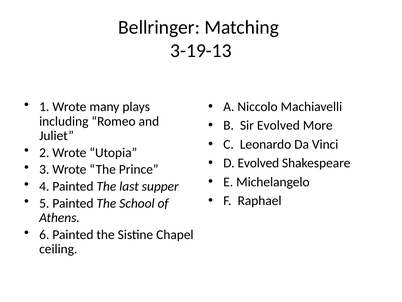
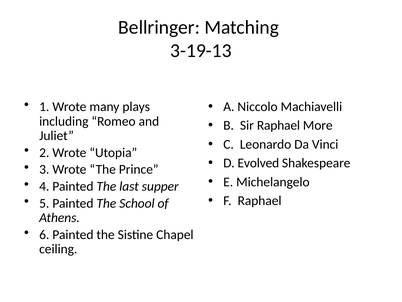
Sir Evolved: Evolved -> Raphael (278, 125)
